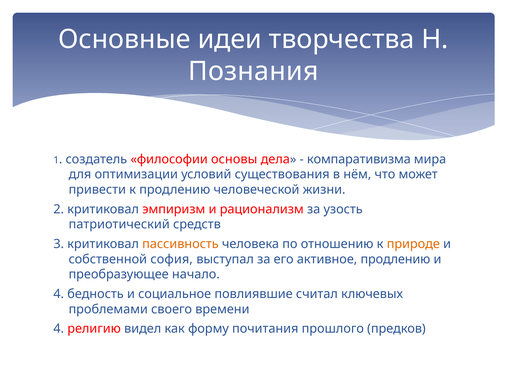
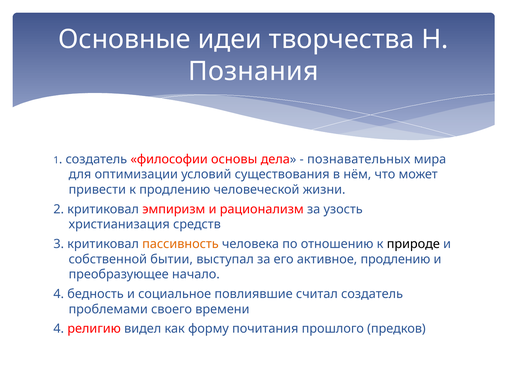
компаративизма: компаративизма -> познавательных (359, 159)
патриотический: патриотический -> христианизация (119, 225)
природе colour: orange -> black (413, 244)
софия: софия -> бытии (172, 259)
считал ключевых: ключевых -> создатель (372, 294)
